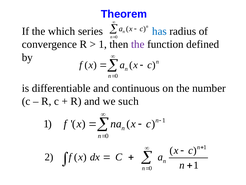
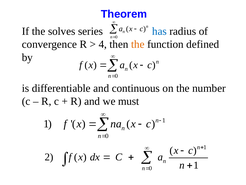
which: which -> solves (62, 31)
1: 1 -> 4 (103, 44)
the colour: purple -> orange (138, 44)
such: such -> must (129, 101)
